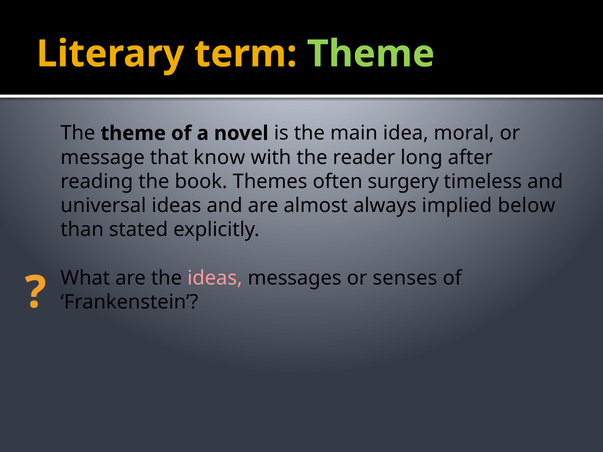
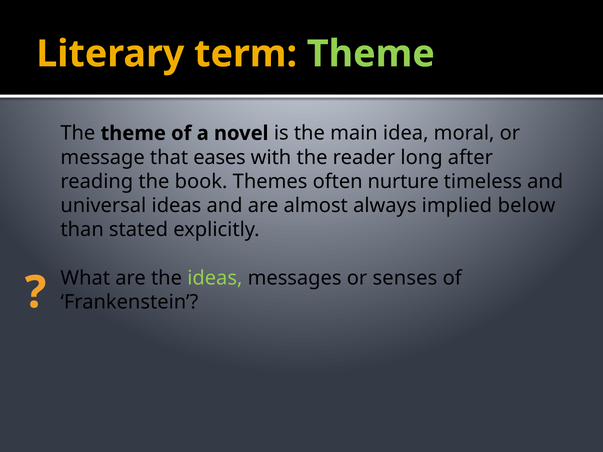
know: know -> eases (220, 157)
surgery: surgery -> nurture (403, 182)
ideas colour: pink -> light green (215, 278)
